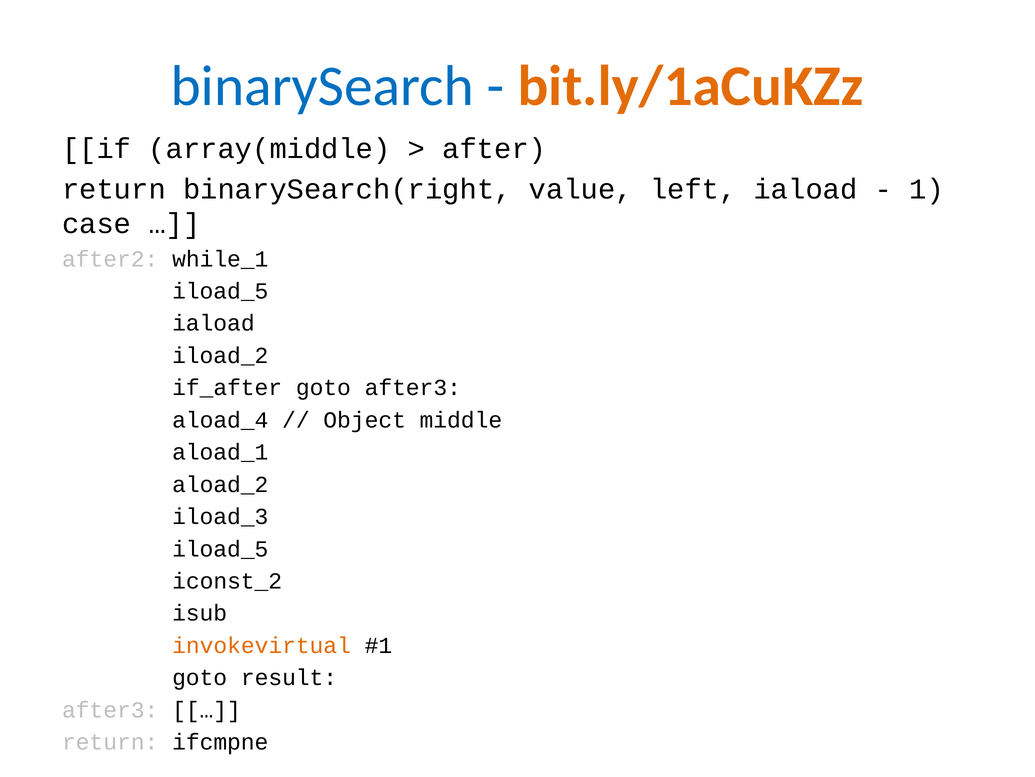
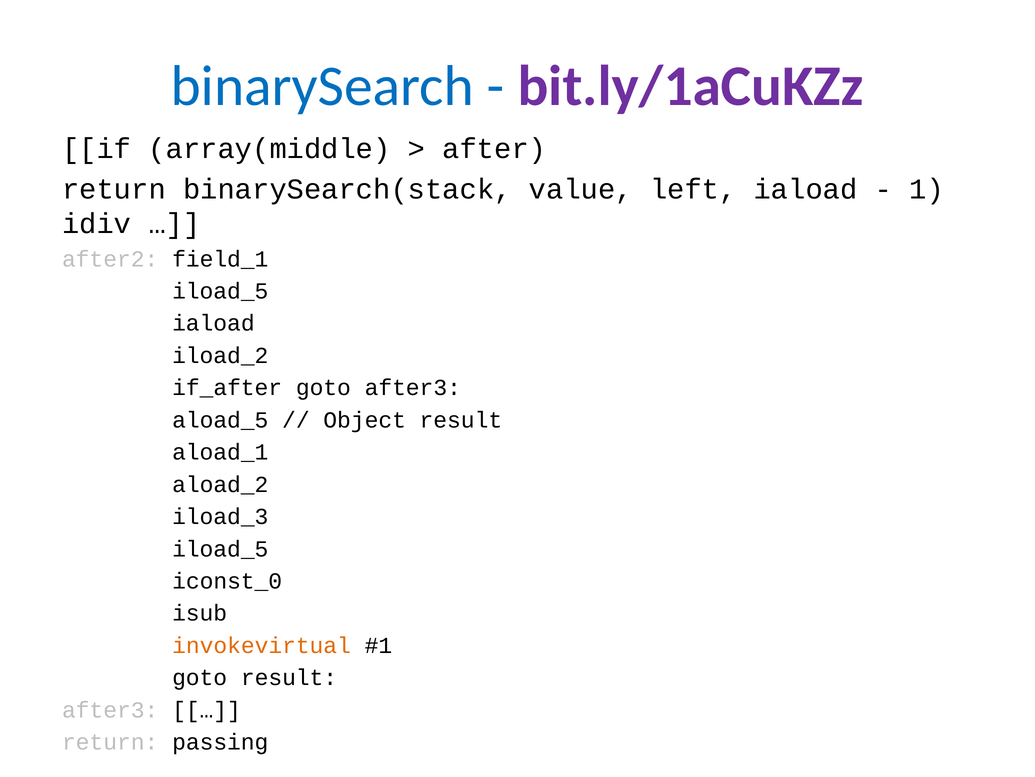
bit.ly/1aCuKZz colour: orange -> purple (691, 86)
binarySearch(right: binarySearch(right -> binarySearch(stack (347, 189)
case: case -> idiv (97, 223)
while_1: while_1 -> field_1 (220, 259)
aload_4: aload_4 -> aload_5 (220, 420)
Object middle: middle -> result (461, 420)
iconst_2: iconst_2 -> iconst_0 (227, 581)
ifcmpne: ifcmpne -> passing (220, 742)
